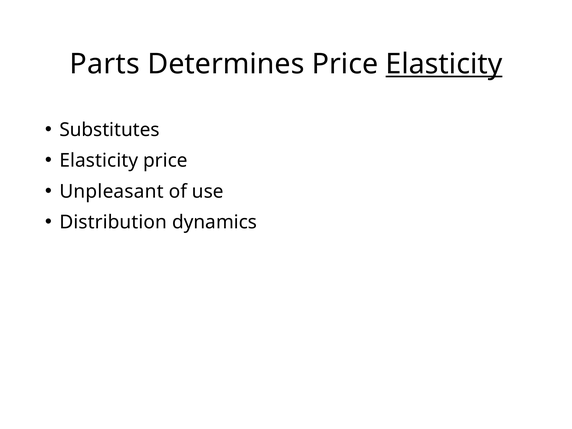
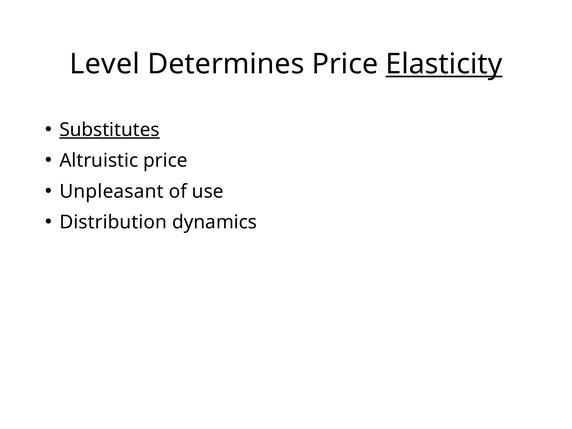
Parts: Parts -> Level (105, 64)
Substitutes underline: none -> present (109, 130)
Elasticity: Elasticity -> Altruistic (99, 161)
